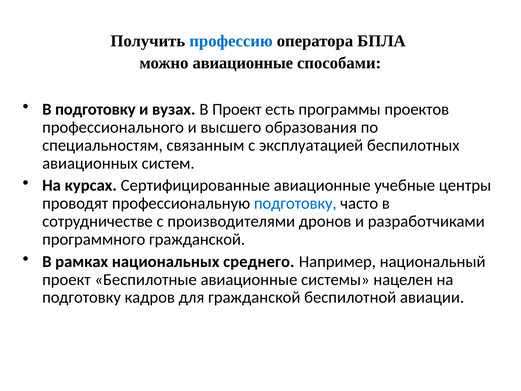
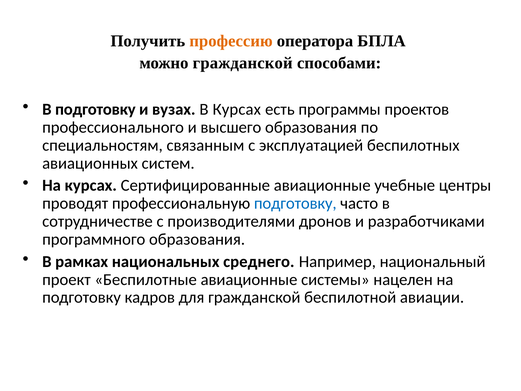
профессию colour: blue -> orange (231, 41)
можно авиационные: авиационные -> гражданской (243, 63)
В Проект: Проект -> Курсах (237, 109)
программного гражданской: гражданской -> образования (197, 239)
